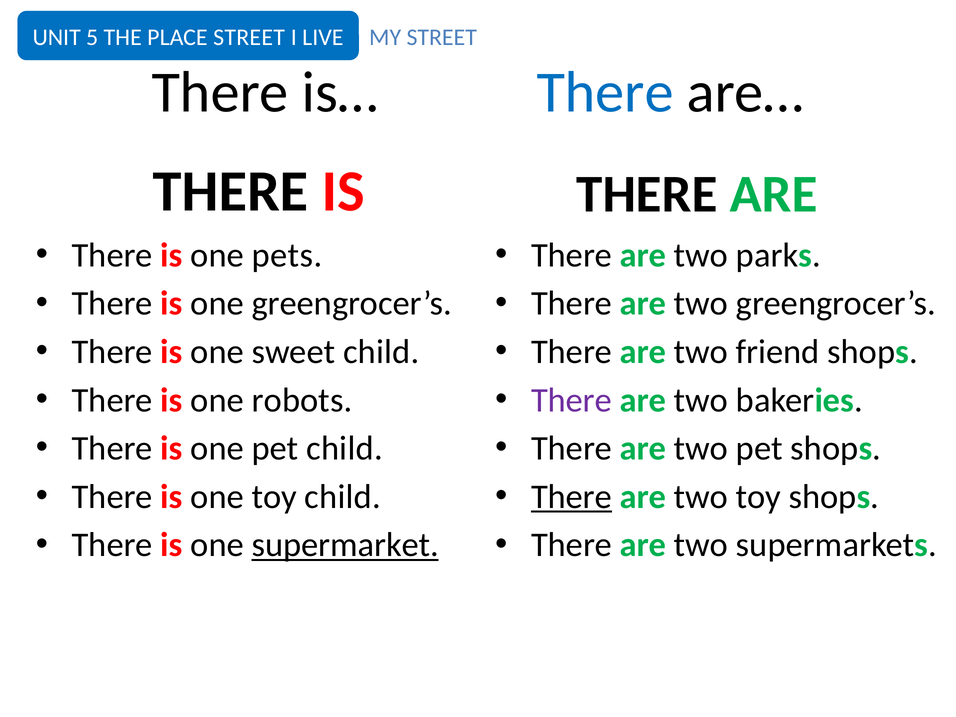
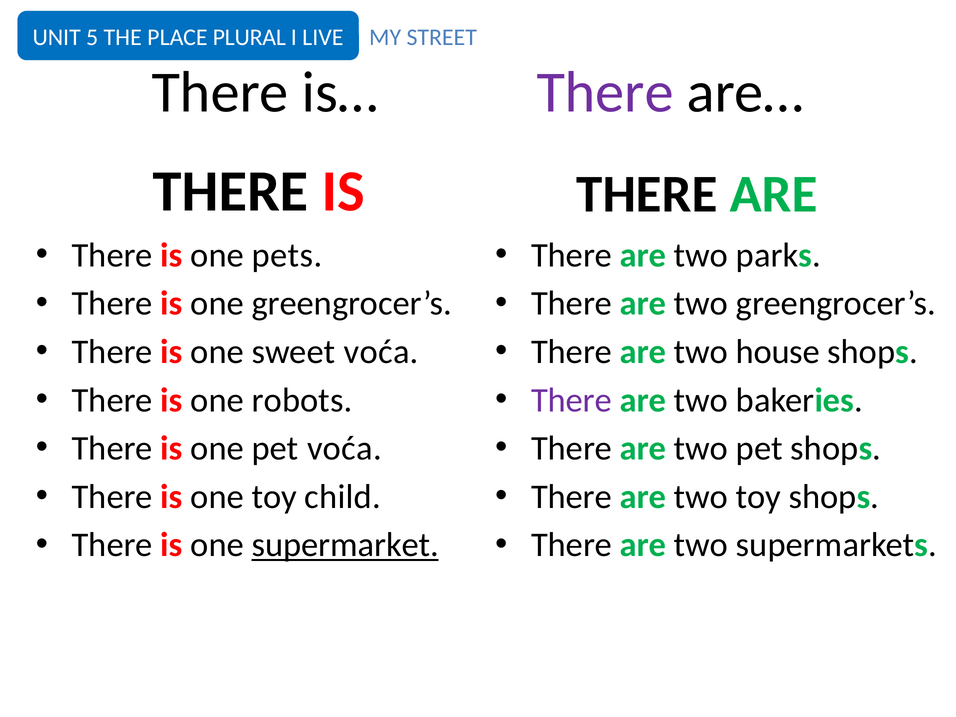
PLACE STREET: STREET -> PLURAL (249, 37)
There colour: blue -> purple (605, 93)
sweet child: child -> voća (381, 352)
friend: friend -> house (778, 352)
pet child: child -> voća (344, 448)
There underline: present -> none (572, 497)
